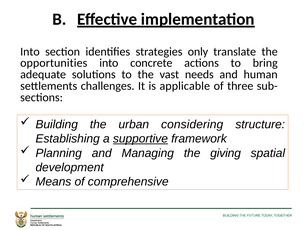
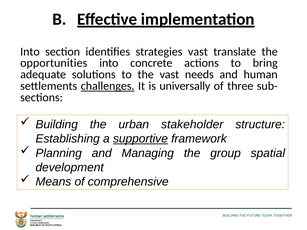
strategies only: only -> vast (198, 52)
challenges underline: none -> present (108, 86)
applicable: applicable -> universally (185, 86)
considering: considering -> stakeholder (192, 125)
giving: giving -> group (226, 153)
